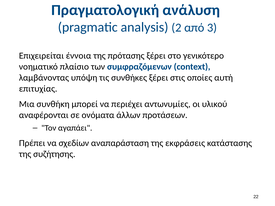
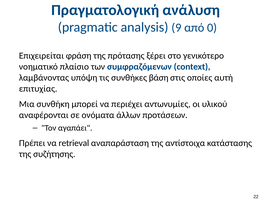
2: 2 -> 9 (177, 28)
3: 3 -> 0 (212, 28)
έννοια: έννοια -> φράση (79, 56)
συνθήκες ξέρει: ξέρει -> βάση (159, 78)
σχεδίων: σχεδίων -> retrieval (74, 143)
εκφράσεις: εκφράσεις -> αντίστοιχα (185, 143)
